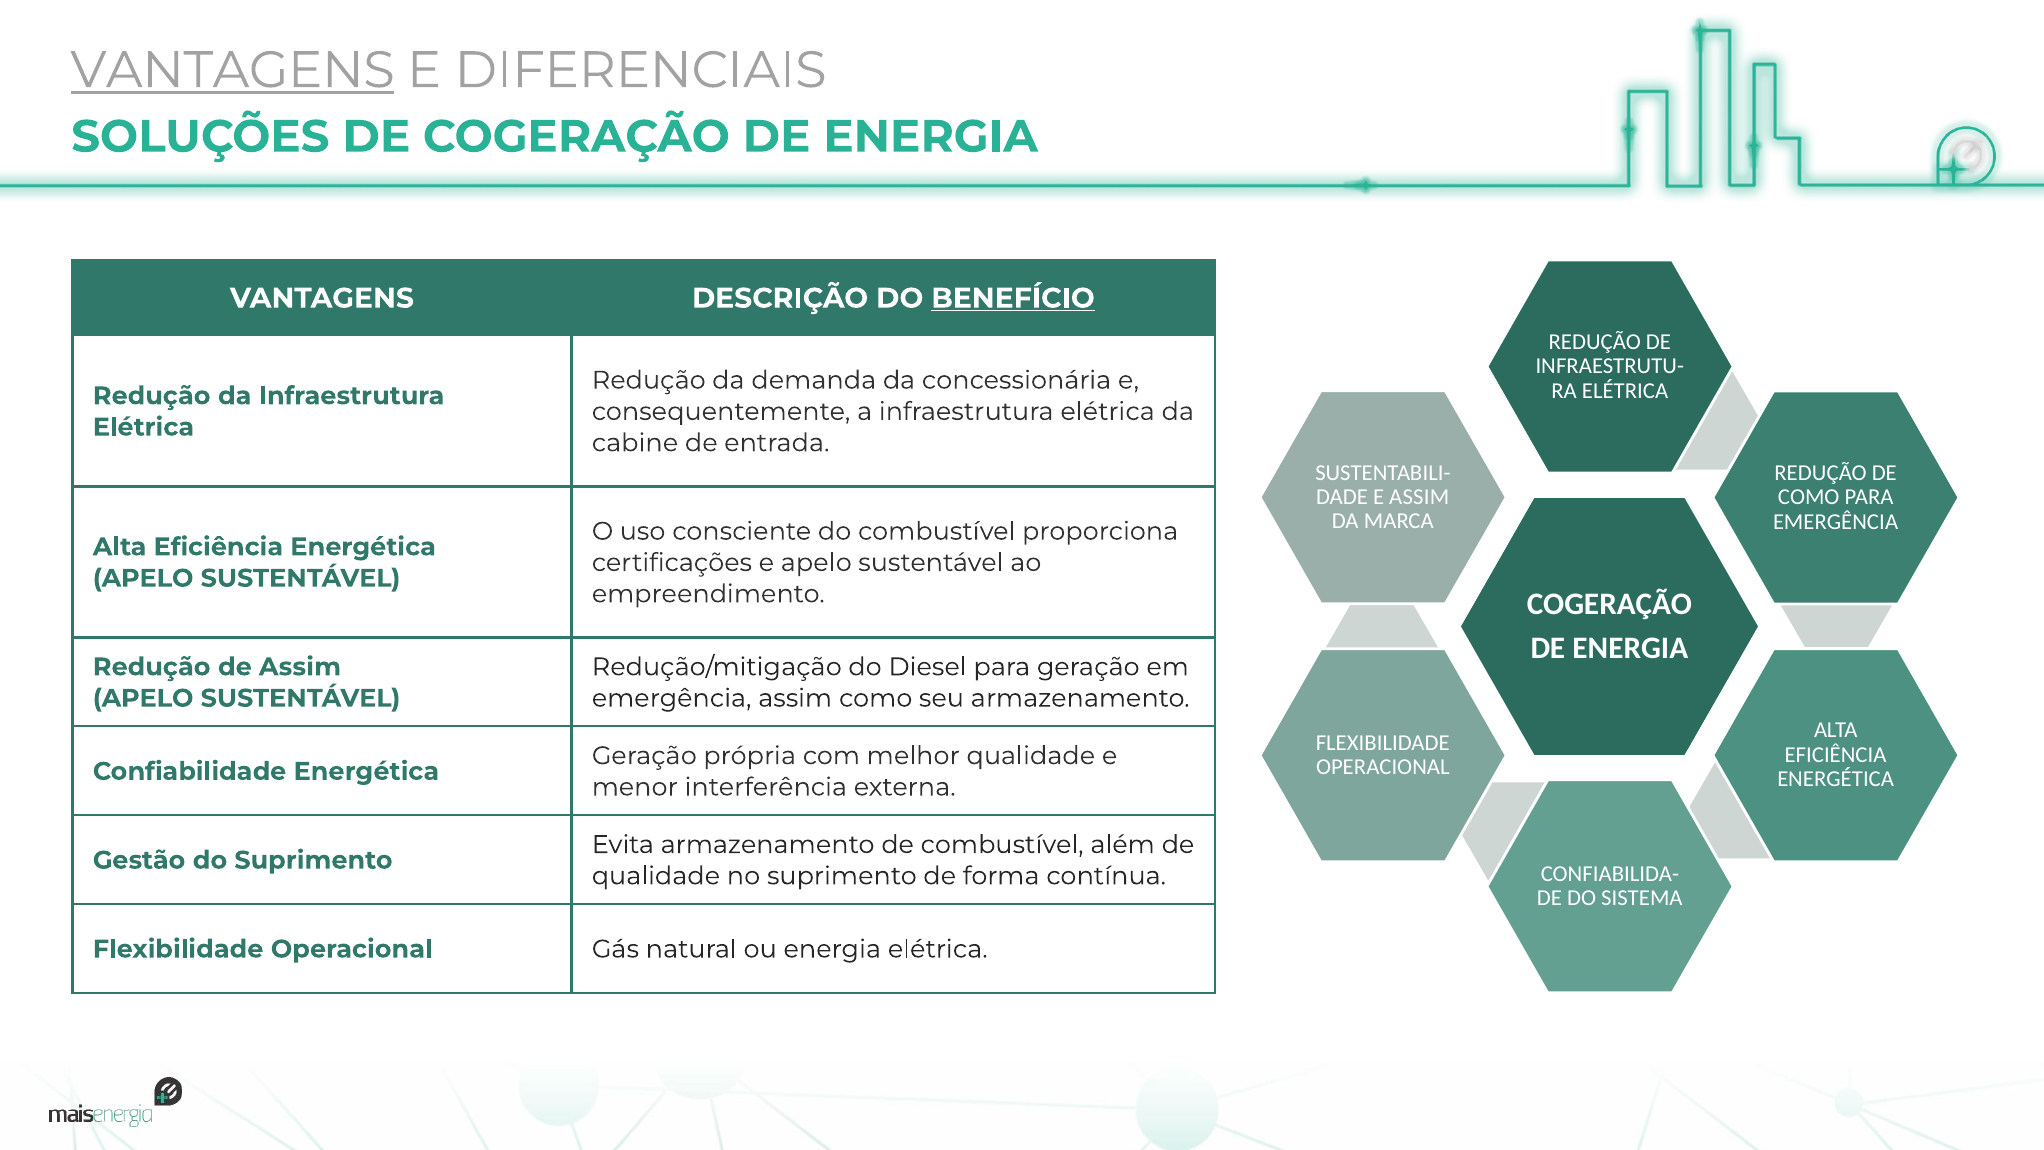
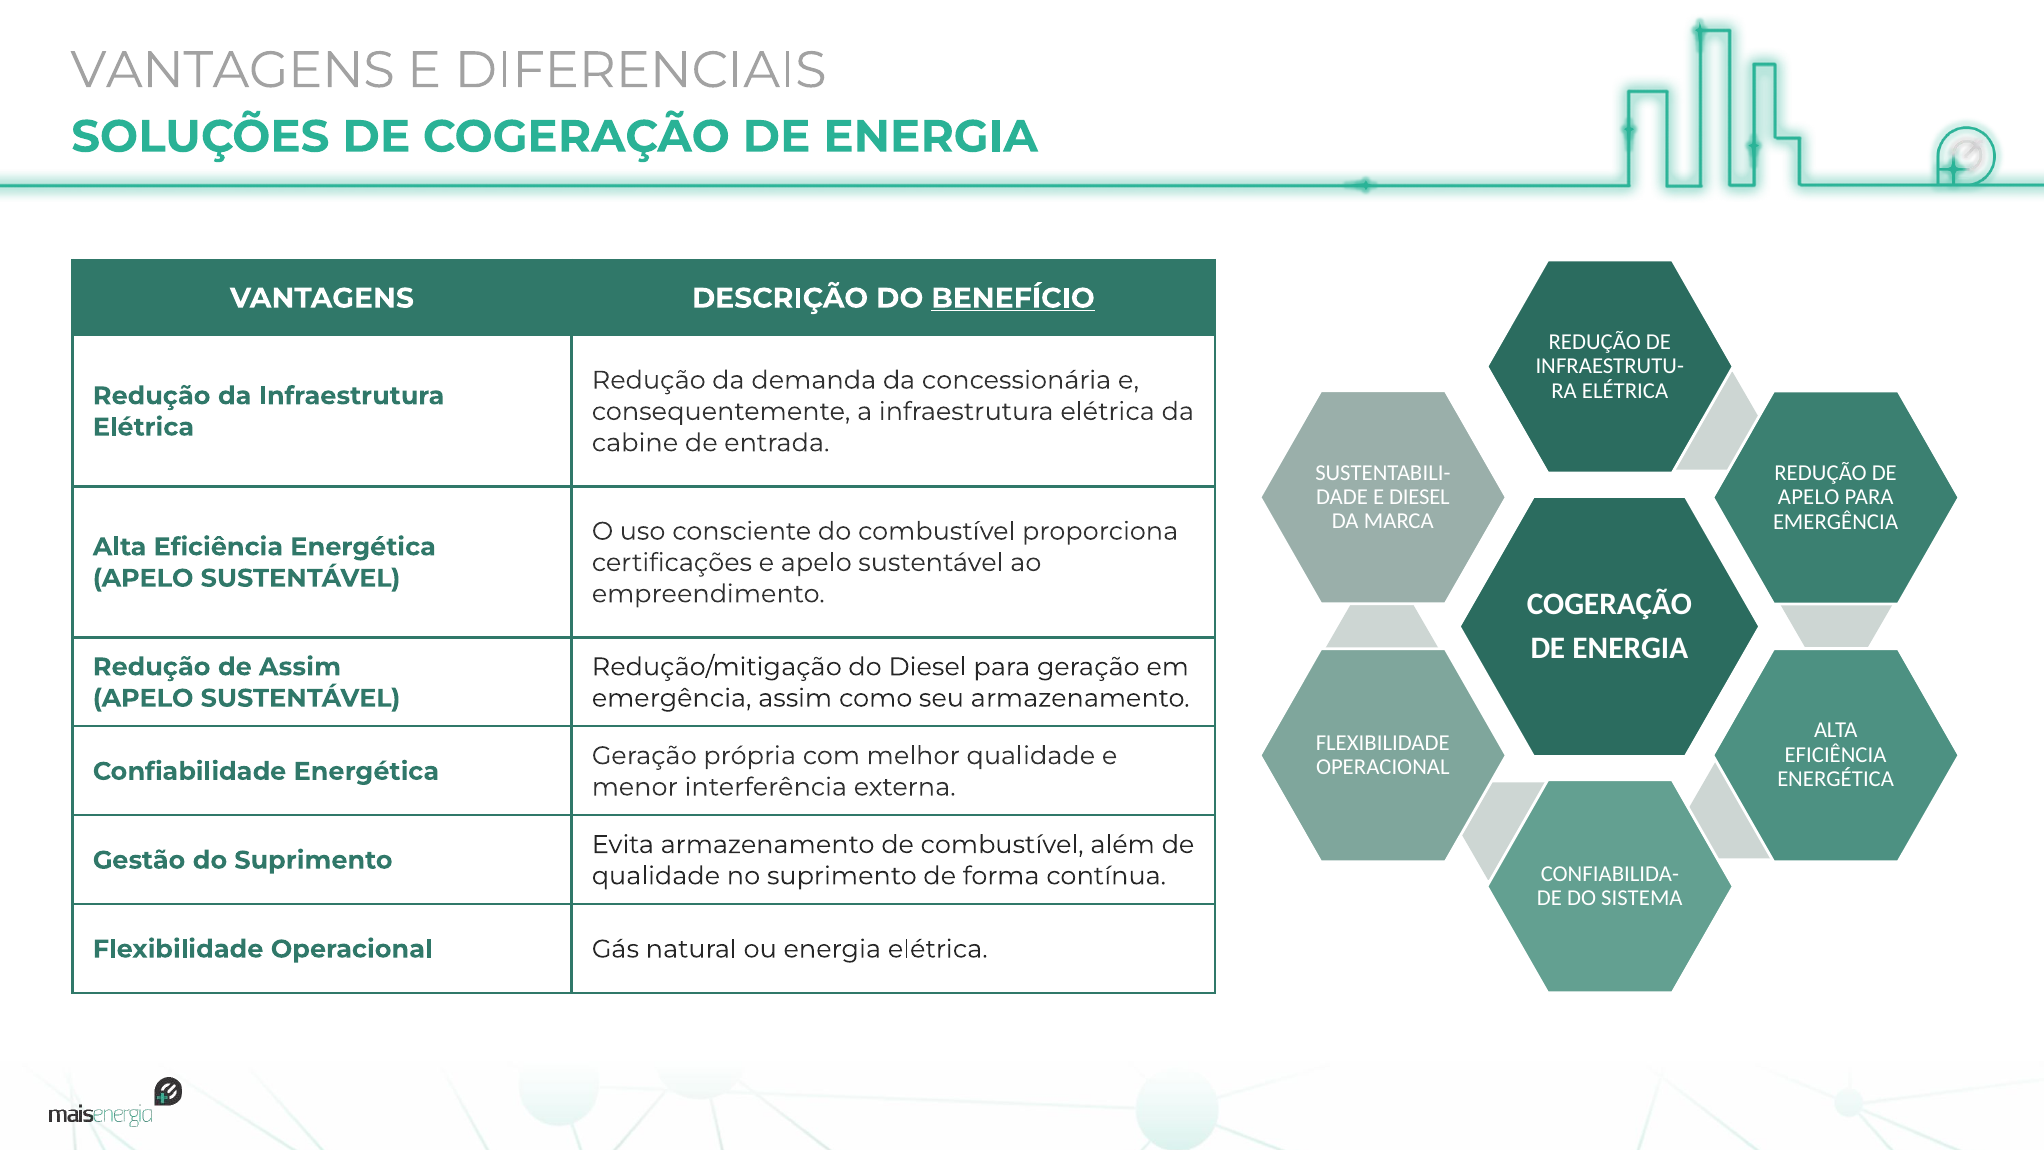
VANTAGENS underline: present -> none (233, 70)
E ASSIM: ASSIM -> DIESEL (1419, 497)
COMO: COMO -> APELO (1809, 497)
